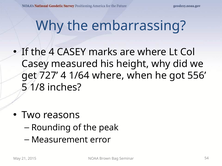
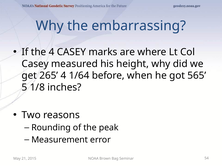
727: 727 -> 265 (49, 76)
1/64 where: where -> before (108, 76)
556: 556 -> 565 (197, 76)
